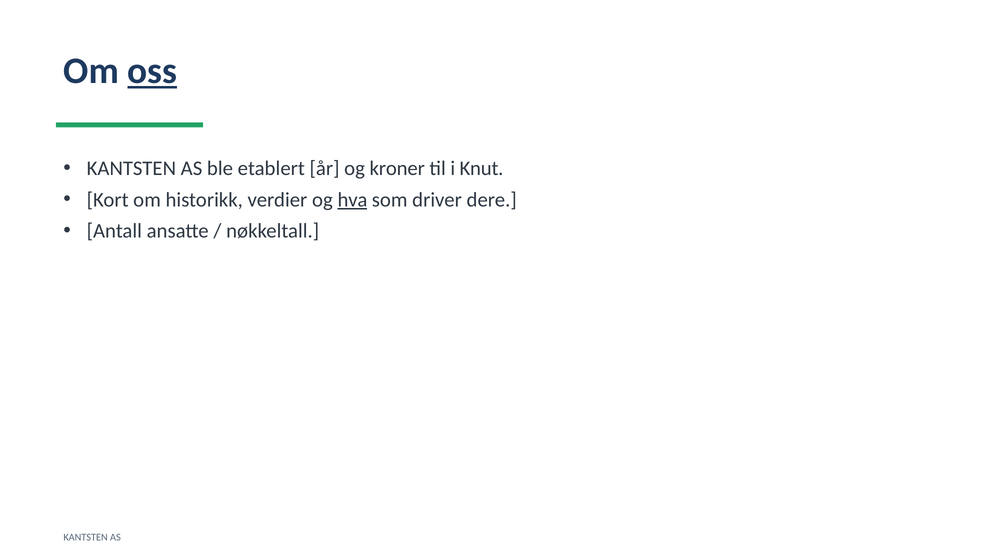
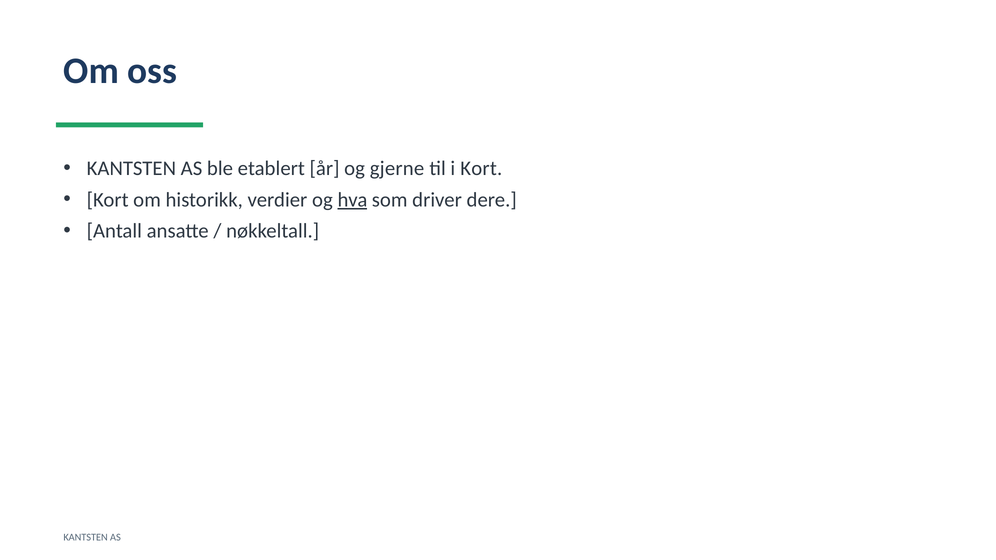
oss underline: present -> none (152, 71)
kroner: kroner -> gjerne (397, 169)
i Knut: Knut -> Kort (481, 169)
